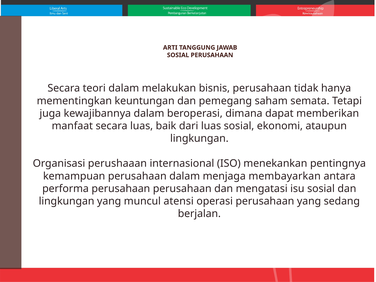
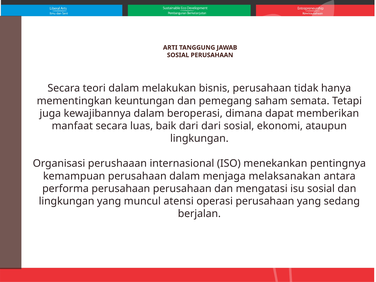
dari luas: luas -> dari (211, 126)
membayarkan: membayarkan -> melaksanakan (285, 176)
